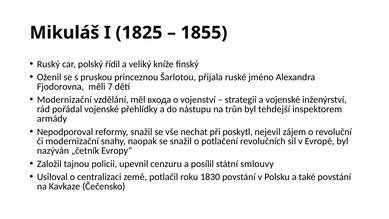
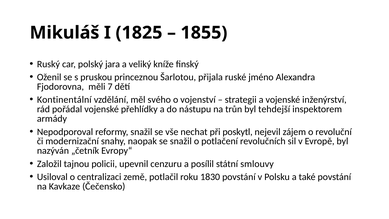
řídil: řídil -> jara (113, 64)
Modernizační: Modernizační -> Kontinentální (64, 100)
входа: входа -> svého (159, 100)
